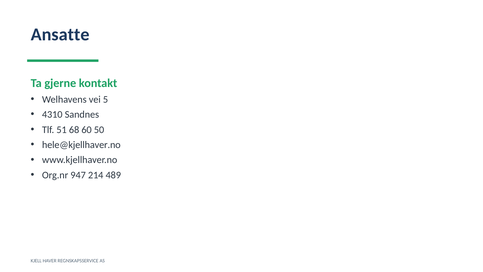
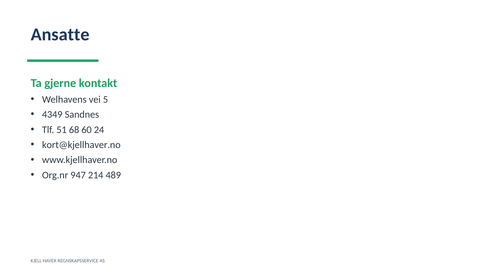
4310: 4310 -> 4349 (52, 114)
50: 50 -> 24 (99, 130)
hele@kjellhaver.no: hele@kjellhaver.no -> kort@kjellhaver.no (81, 145)
